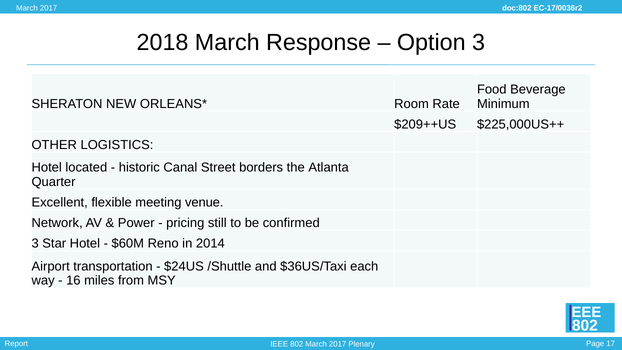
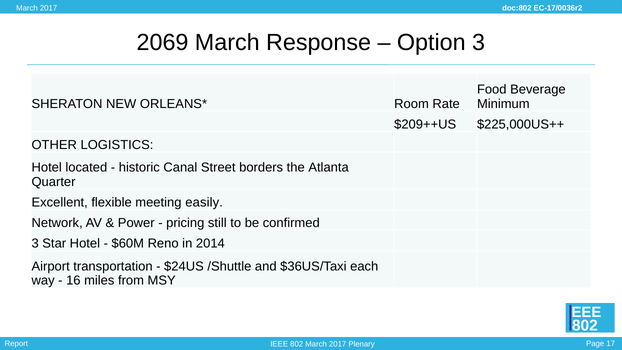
2018: 2018 -> 2069 (163, 42)
venue: venue -> easily (204, 203)
